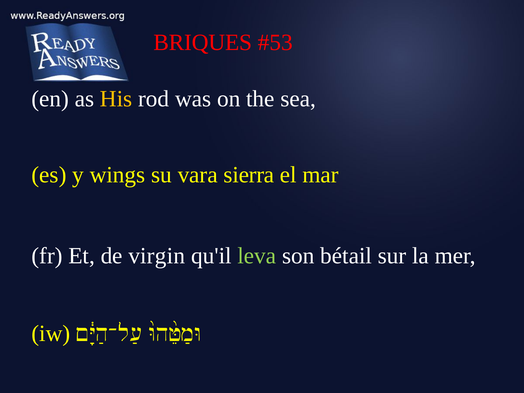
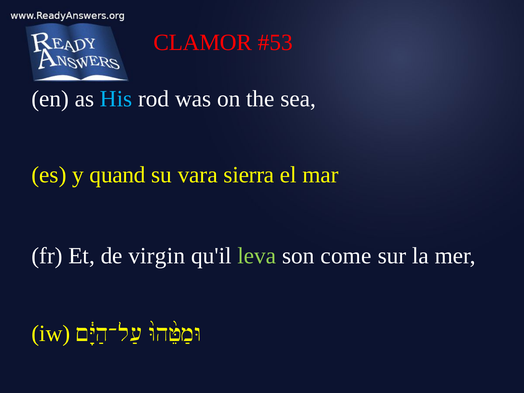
BRIQUES: BRIQUES -> CLAMOR (203, 43)
His colour: yellow -> light blue (116, 99)
wings: wings -> quand (118, 175)
bétail: bétail -> come (346, 256)
